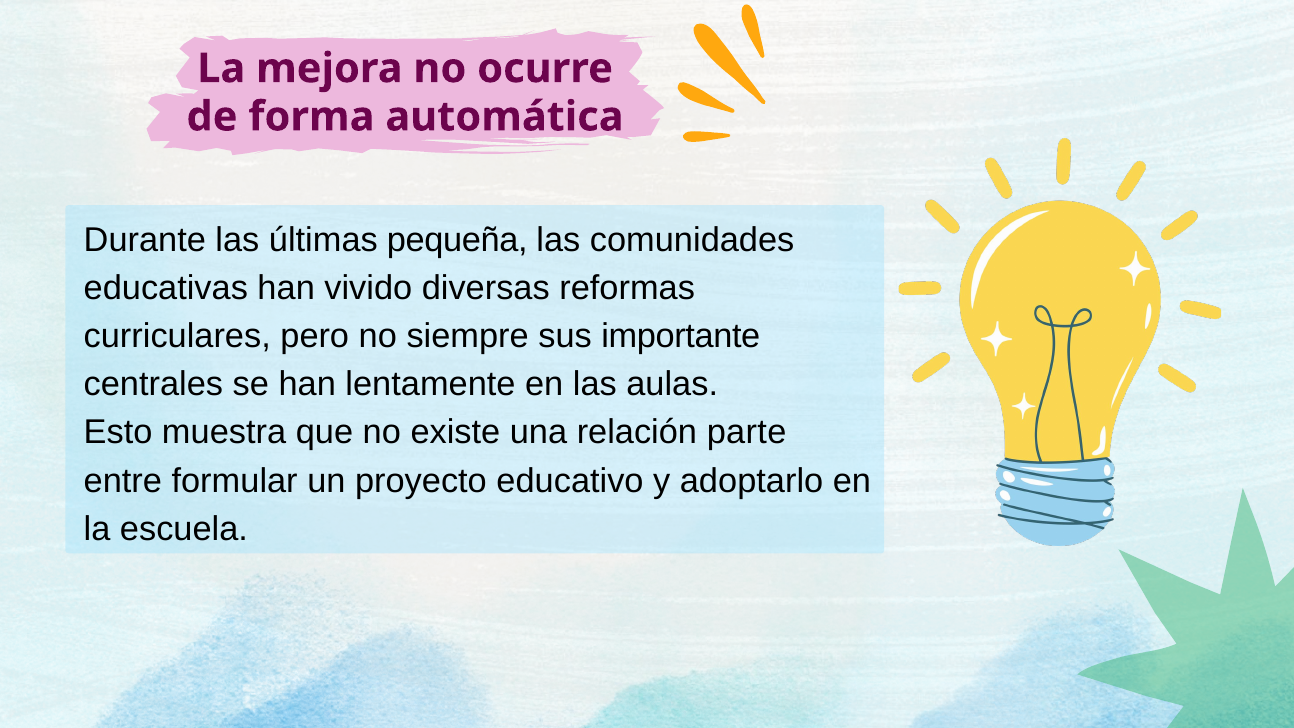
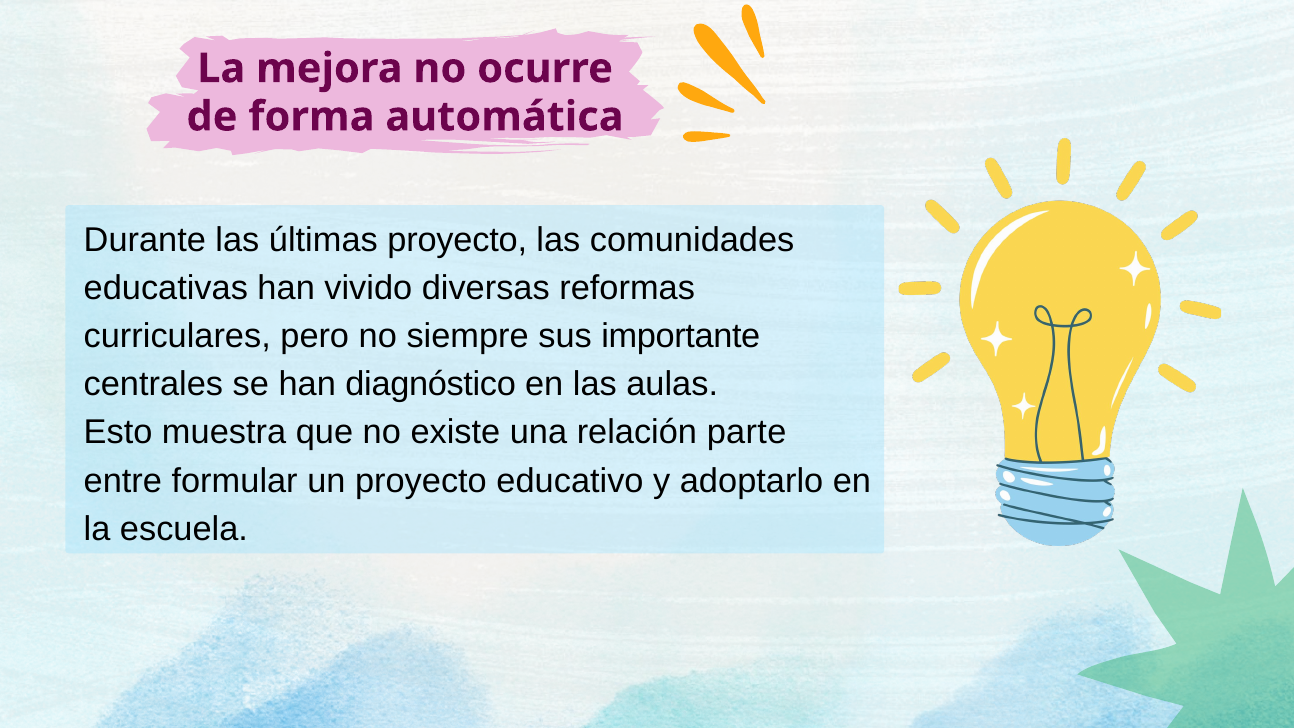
últimas pequeña: pequeña -> proyecto (457, 240)
lentamente: lentamente -> diagnóstico (431, 384)
